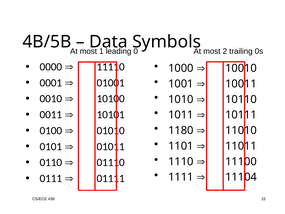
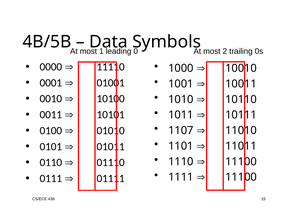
1180: 1180 -> 1107 (181, 130)
11104: 11104 -> 11100 (241, 177)
